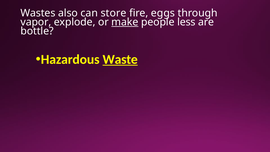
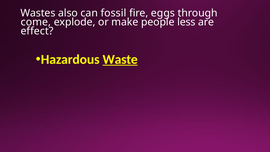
store: store -> fossil (113, 13)
vapor: vapor -> come (36, 22)
make underline: present -> none (125, 22)
bottle: bottle -> effect (37, 31)
